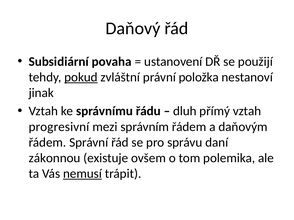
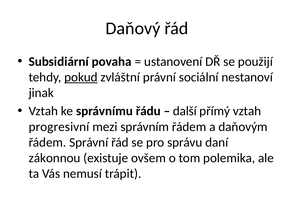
položka: položka -> sociální (199, 77)
dluh: dluh -> další (185, 111)
nemusí underline: present -> none (82, 174)
